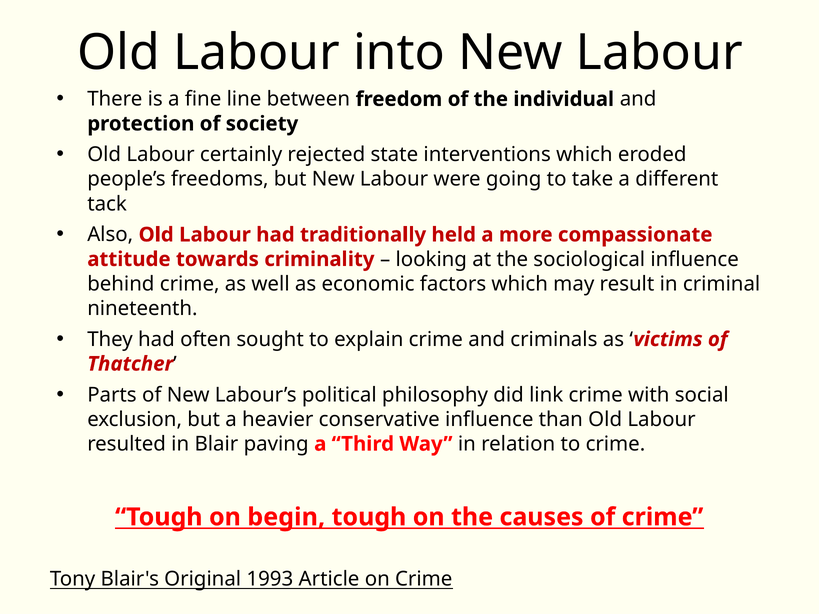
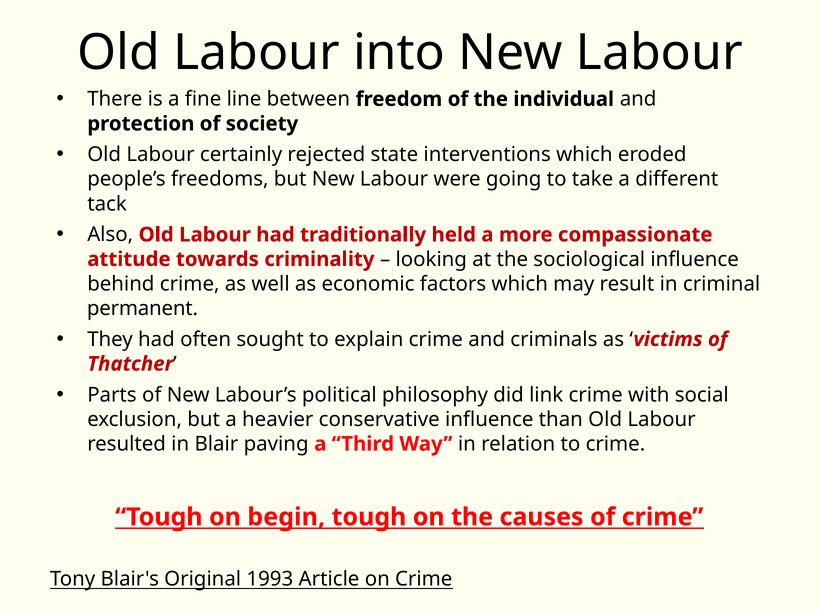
nineteenth: nineteenth -> permanent (142, 309)
